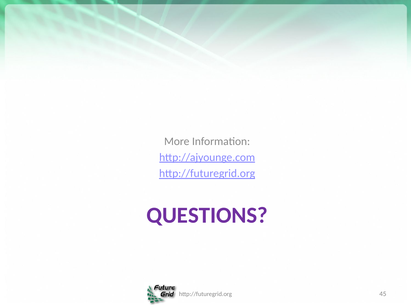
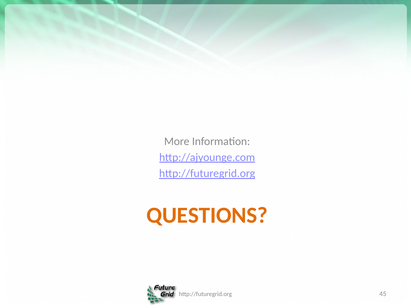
QUESTIONS colour: purple -> orange (207, 215)
